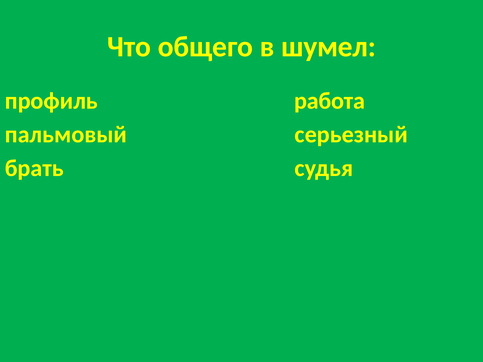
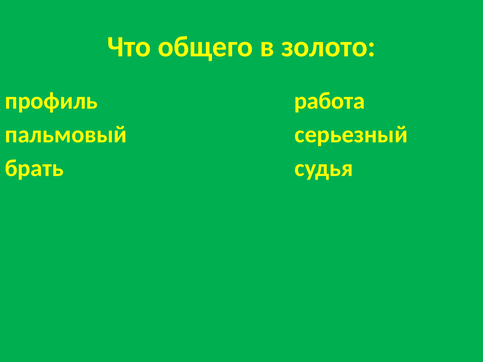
шумел: шумел -> золото (328, 47)
